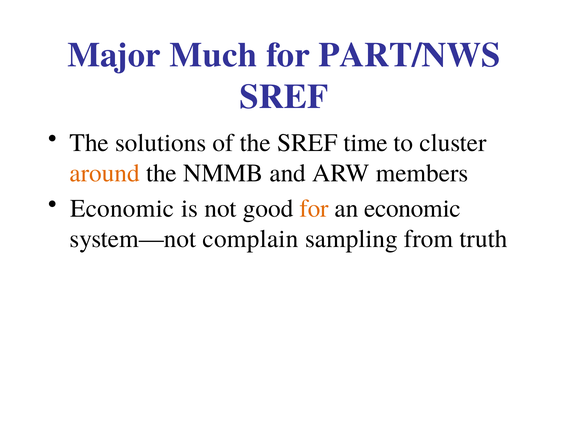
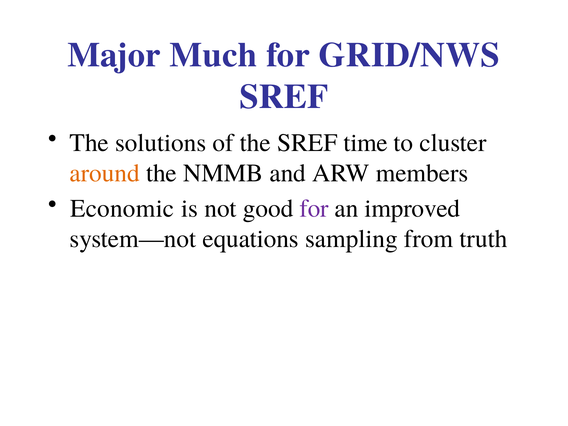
PART/NWS: PART/NWS -> GRID/NWS (409, 55)
for colour: orange -> purple (314, 208)
an economic: economic -> improved (412, 208)
complain: complain -> equations (251, 239)
